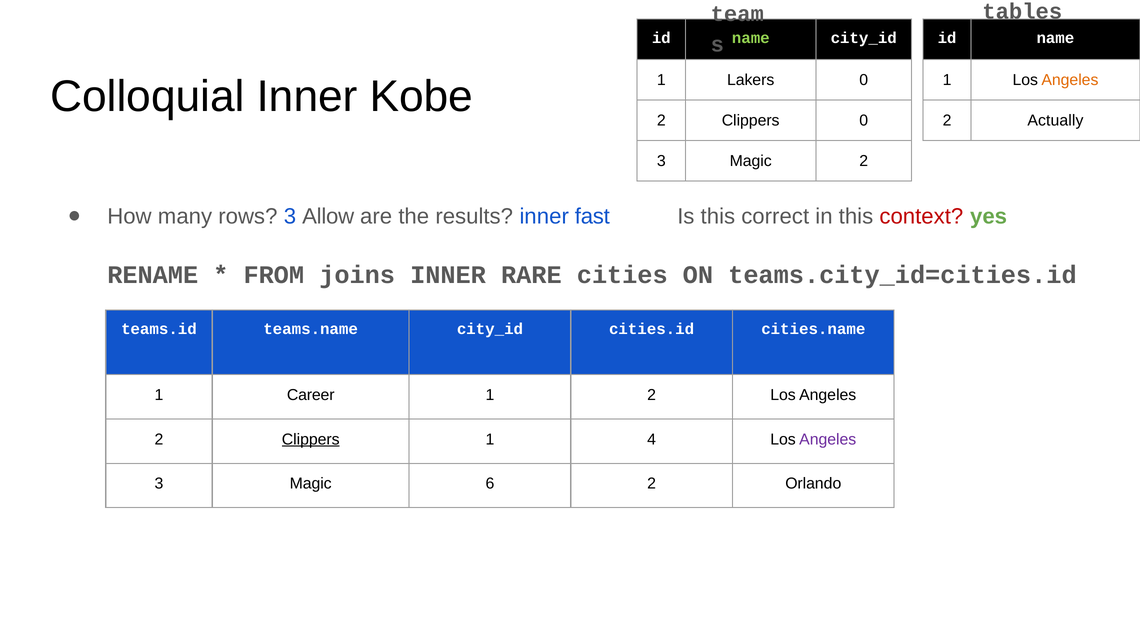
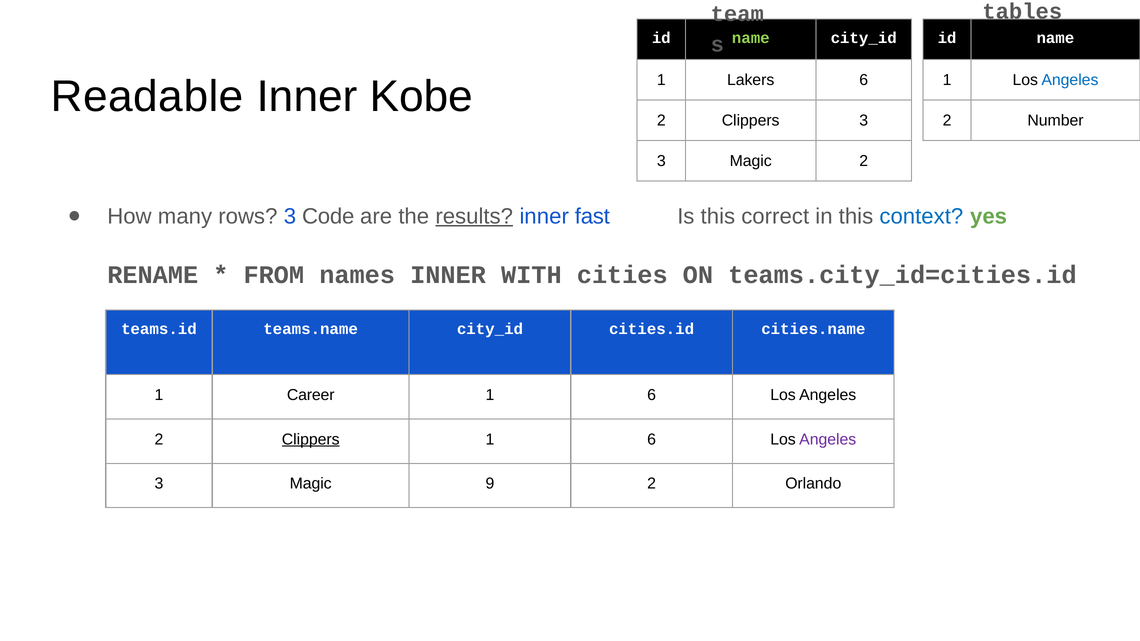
Lakers 0: 0 -> 6 (864, 80)
Angeles colour: orange -> blue (1070, 80)
Colloquial: Colloquial -> Readable (147, 97)
Clippers 0: 0 -> 3 (864, 120)
Actually: Actually -> Number (1056, 120)
Allow: Allow -> Code (328, 216)
results underline: none -> present (474, 216)
context colour: red -> blue (921, 216)
joins: joins -> names (357, 275)
RARE: RARE -> WITH (531, 275)
2: 2 -> 6 (652, 395)
4: 4 -> 6 (652, 440)
6: 6 -> 9 (490, 484)
